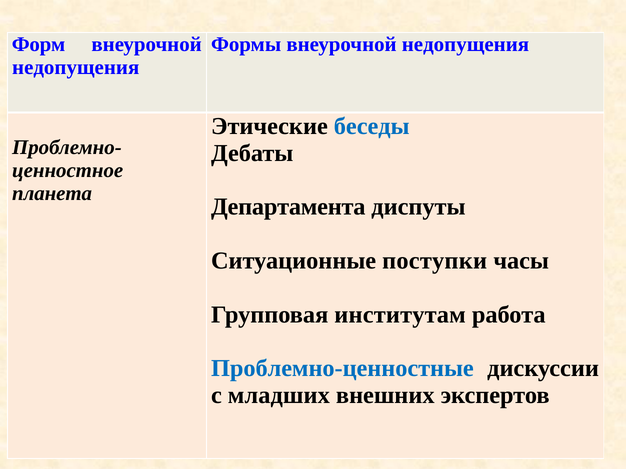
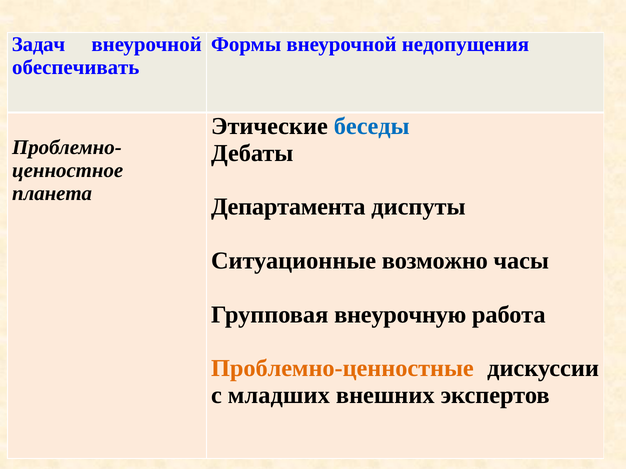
Форм: Форм -> Задач (39, 44)
недопущения: недопущения -> обеспечивать (76, 67)
поступки: поступки -> возможно (435, 261)
институтам: институтам -> внеурочную (400, 315)
Проблемно-ценностные colour: blue -> orange (342, 369)
